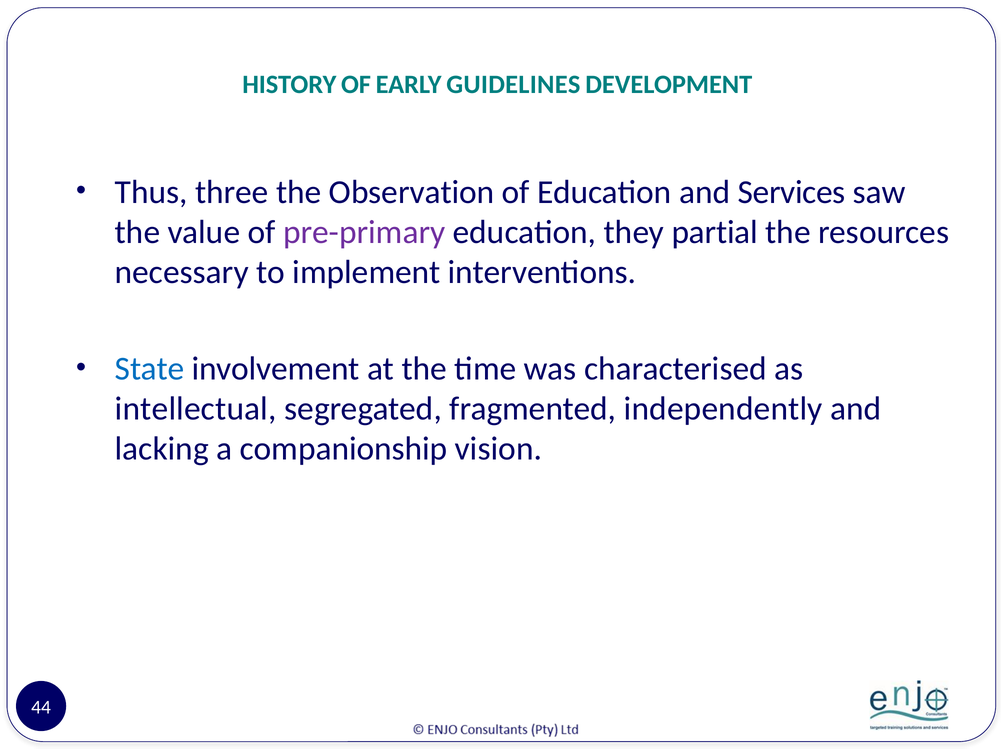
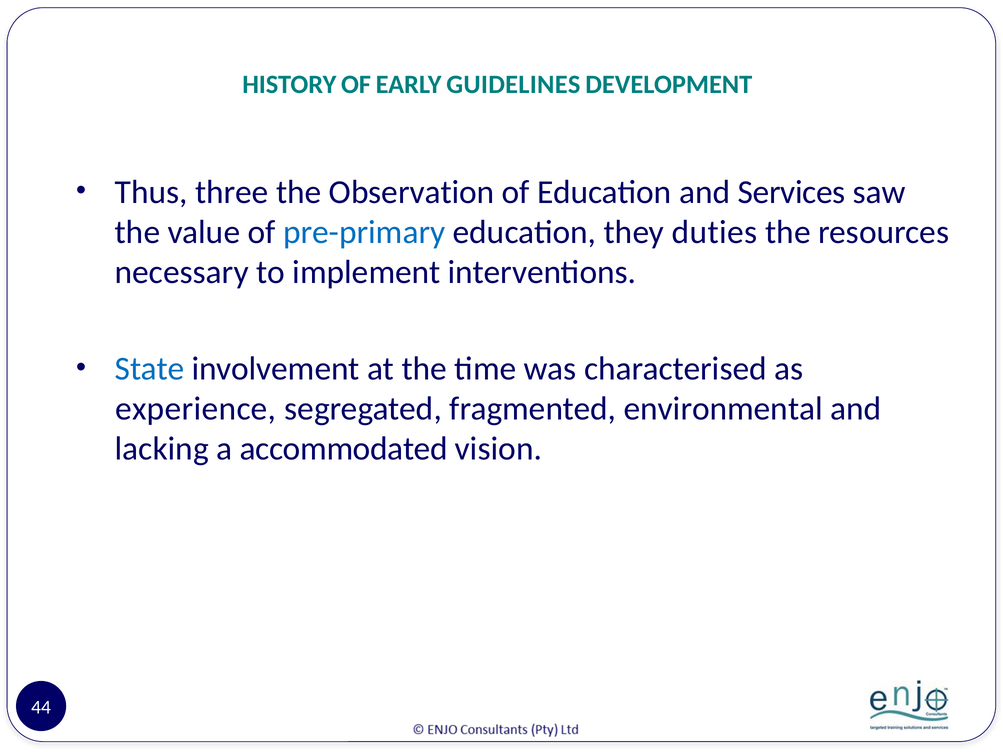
pre-primary colour: purple -> blue (364, 232)
partial: partial -> duties (714, 232)
intellectual: intellectual -> experience (196, 409)
independently: independently -> environmental (723, 409)
companionship: companionship -> accommodated (344, 449)
